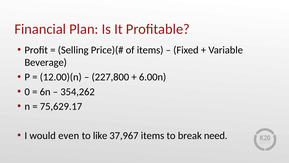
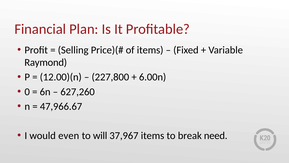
Beverage: Beverage -> Raymond (46, 62)
354,262: 354,262 -> 627,260 (78, 92)
75,629.17: 75,629.17 -> 47,966.67 (61, 106)
like: like -> will (100, 135)
